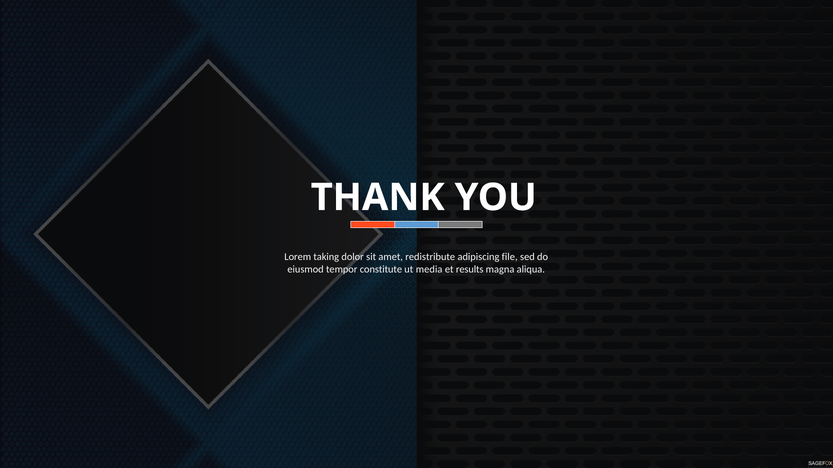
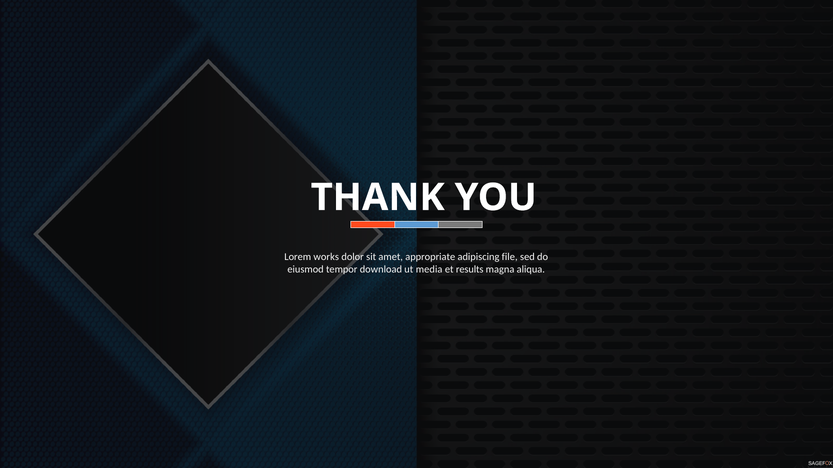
taking: taking -> works (326, 257)
redistribute: redistribute -> appropriate (430, 257)
constitute: constitute -> download (381, 270)
